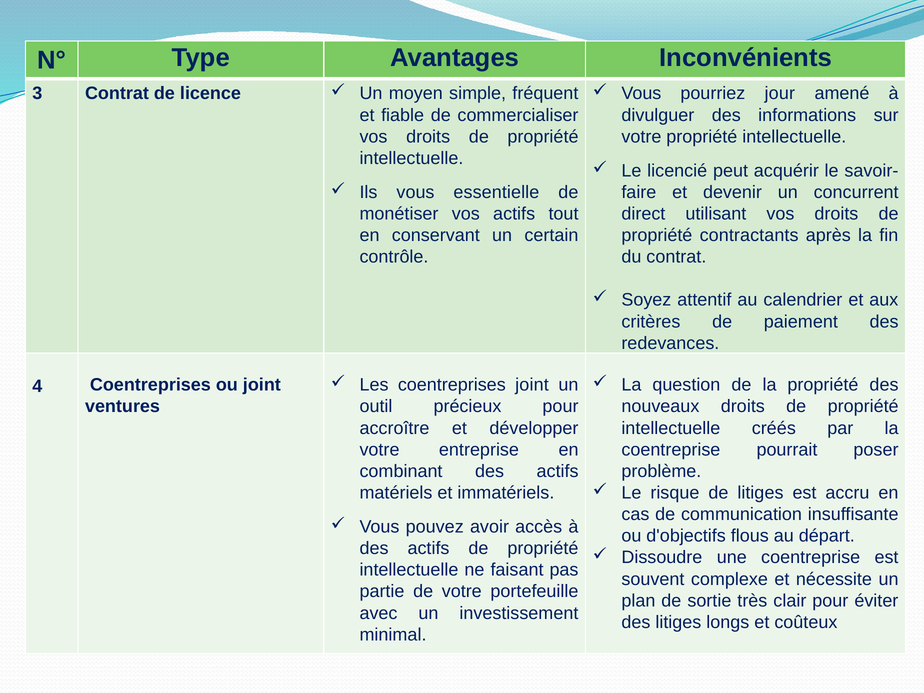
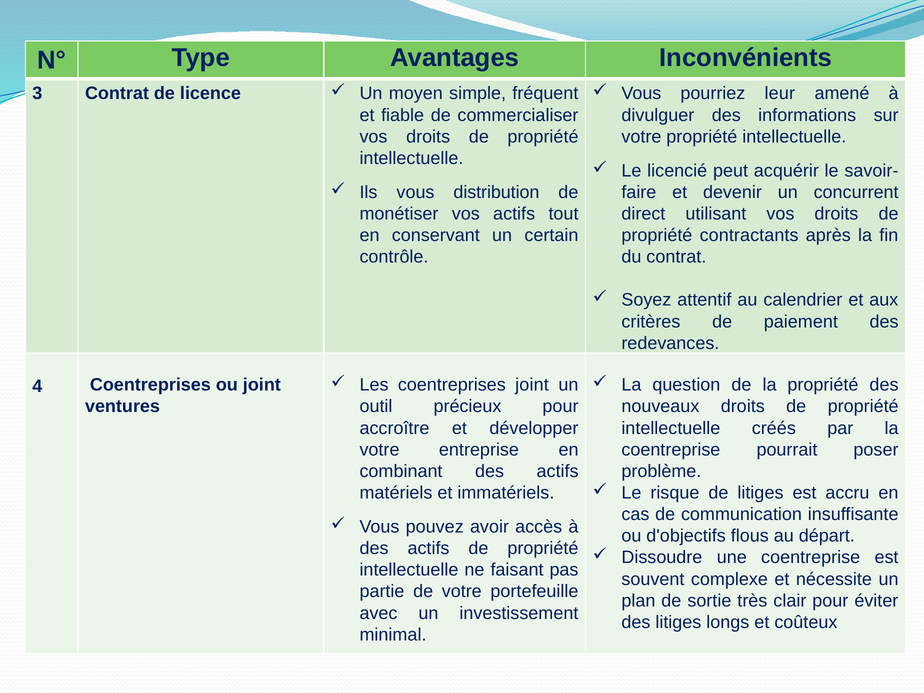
jour: jour -> leur (780, 94)
essentielle: essentielle -> distribution (496, 192)
